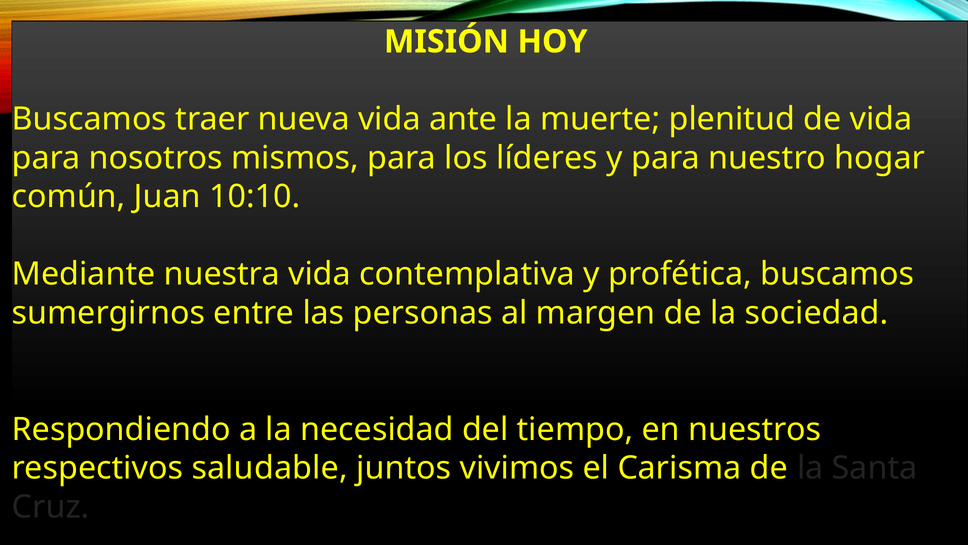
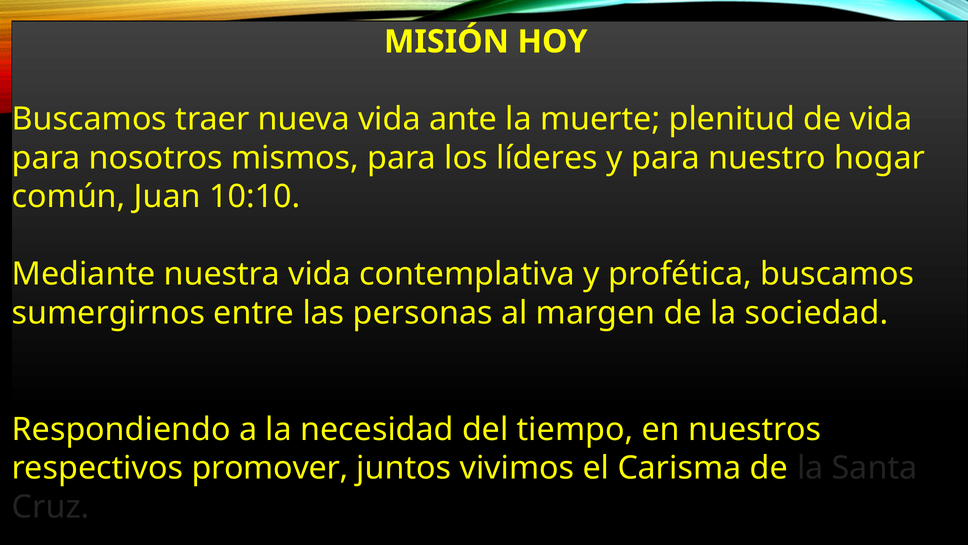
saludable: saludable -> promover (270, 468)
